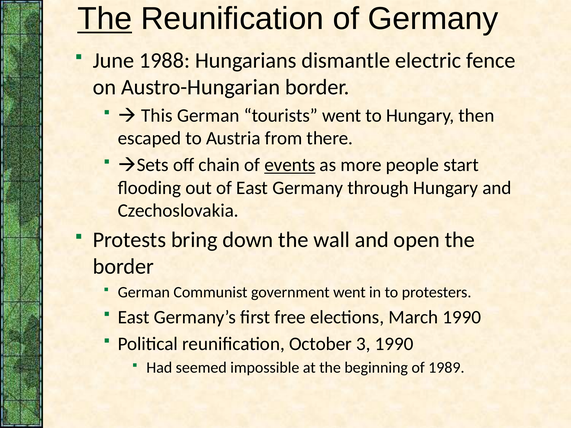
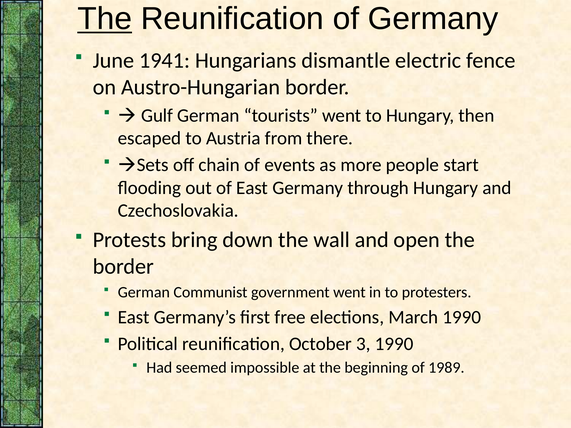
1988: 1988 -> 1941 (165, 61)
This: This -> Gulf (157, 116)
events underline: present -> none (290, 165)
